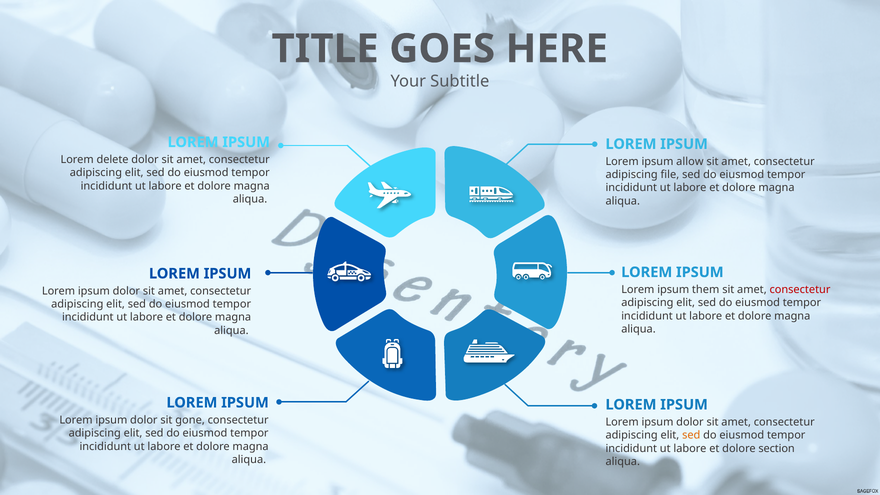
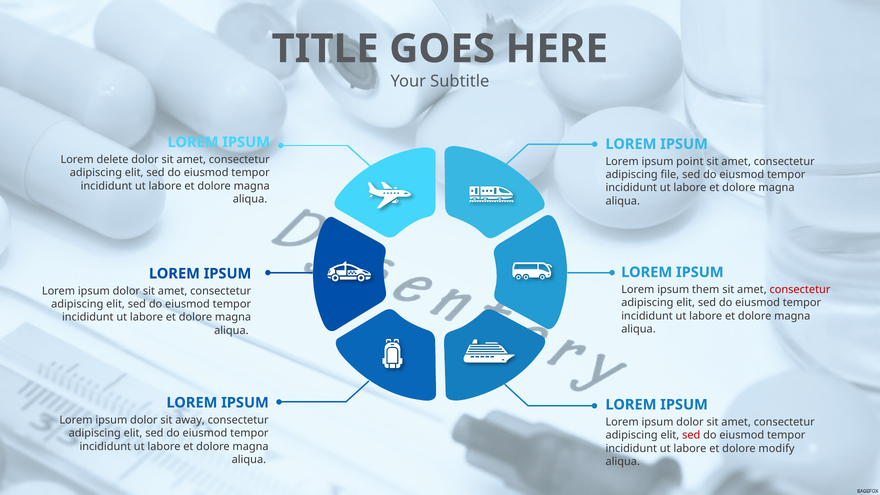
allow: allow -> point (690, 161)
gone: gone -> away (190, 420)
sed colour: orange -> red (691, 435)
section: section -> modify (777, 448)
